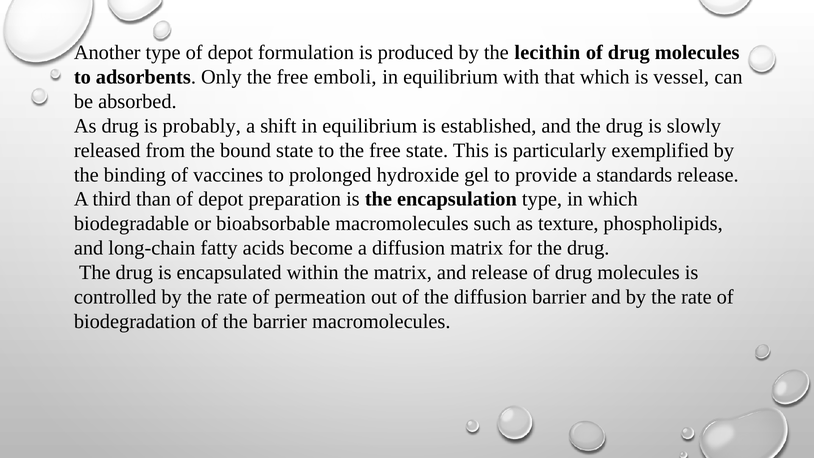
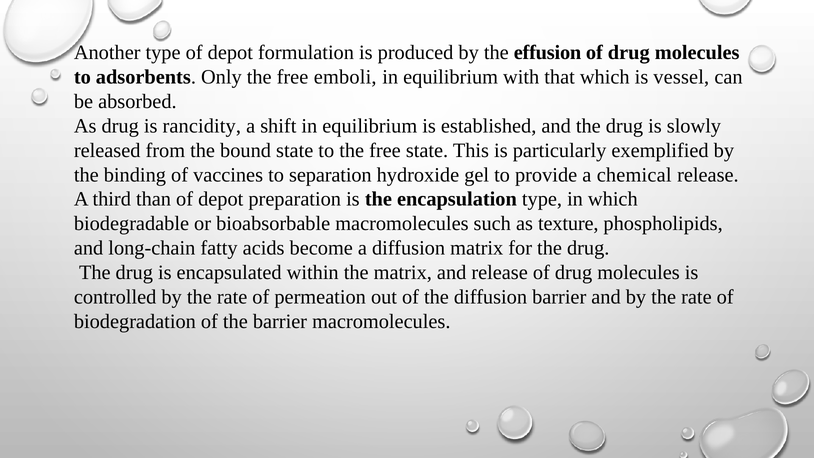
lecithin: lecithin -> effusion (548, 53)
probably: probably -> rancidity (202, 126)
prolonged: prolonged -> separation (330, 175)
standards: standards -> chemical (634, 175)
